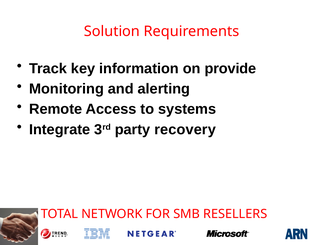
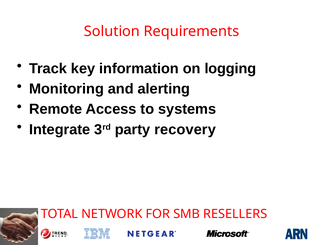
provide: provide -> logging (230, 68)
